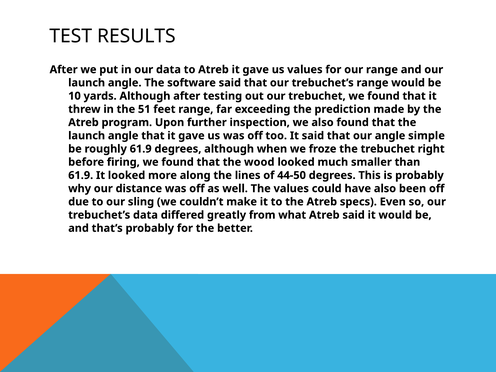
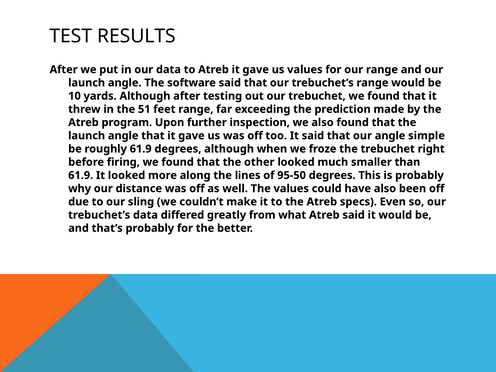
wood: wood -> other (259, 162)
44-50: 44-50 -> 95-50 (292, 175)
